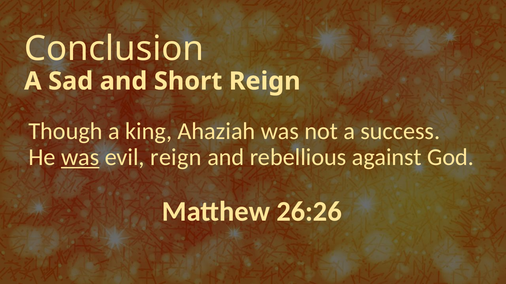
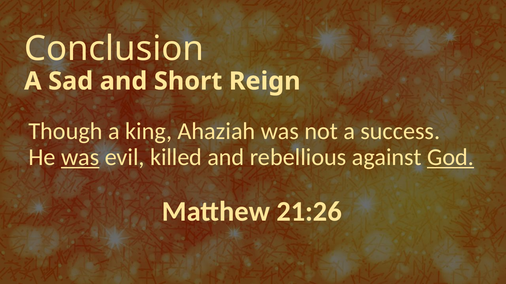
evil reign: reign -> killed (176, 158)
God underline: none -> present (451, 158)
26:26: 26:26 -> 21:26 (309, 212)
